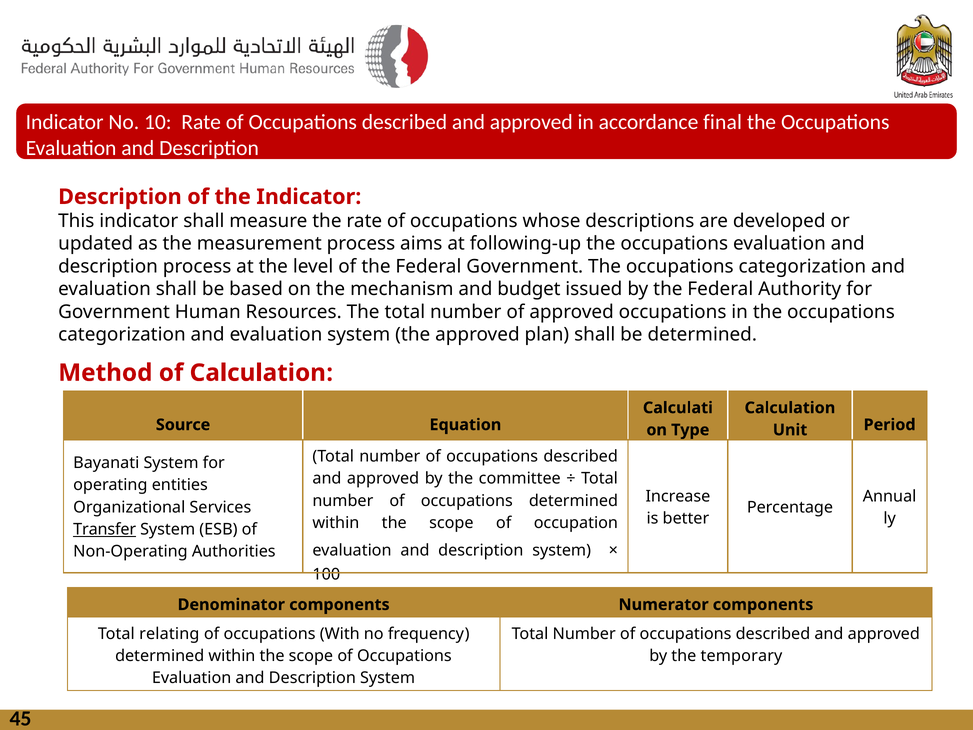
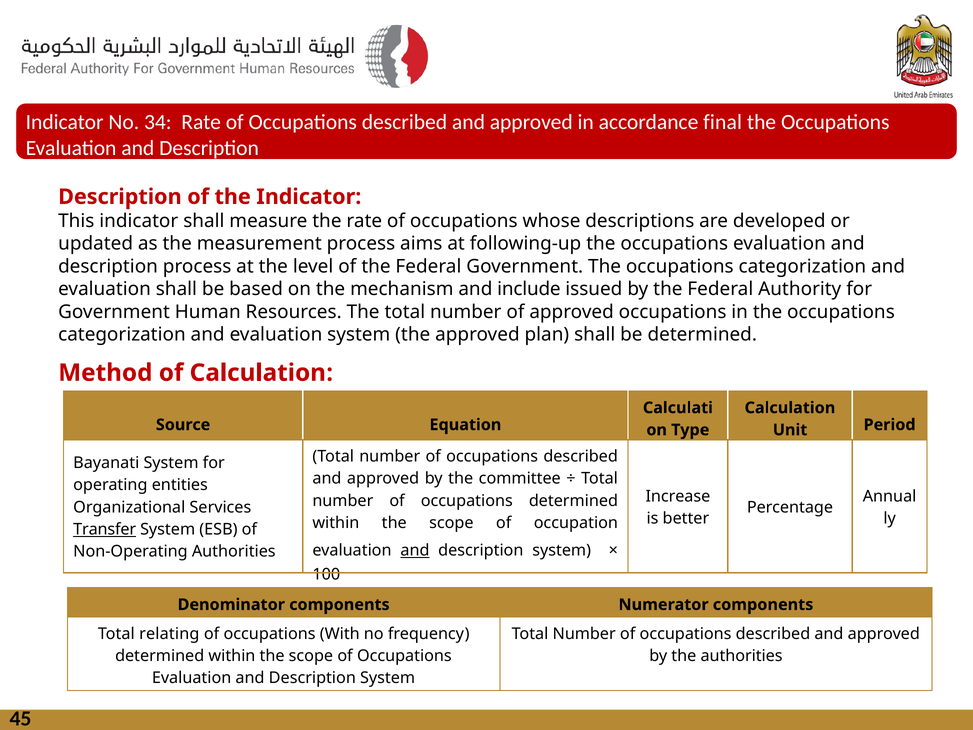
10: 10 -> 34 (158, 122)
budget: budget -> include (529, 289)
and underline: none -> present (415, 550)
the temporary: temporary -> authorities (742, 656)
